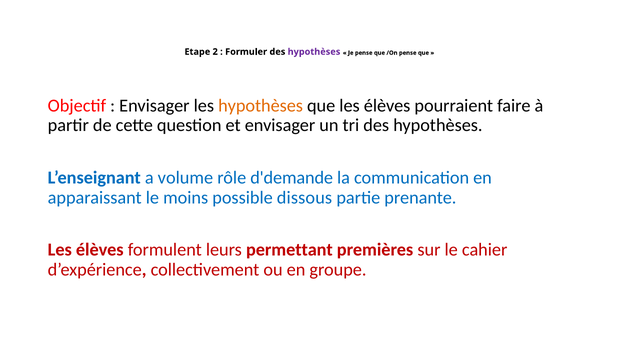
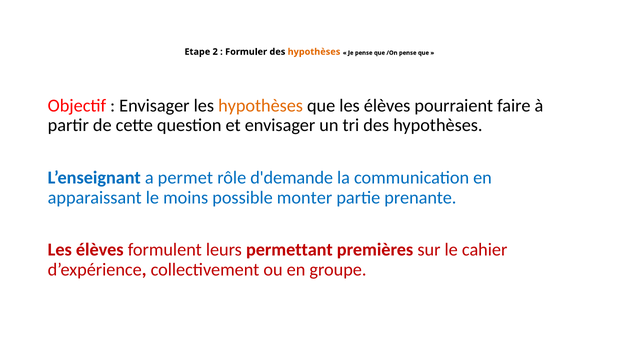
hypothèses colour: purple -> orange (314, 52)
volume: volume -> permet (185, 178)
dissous: dissous -> monter (305, 198)
